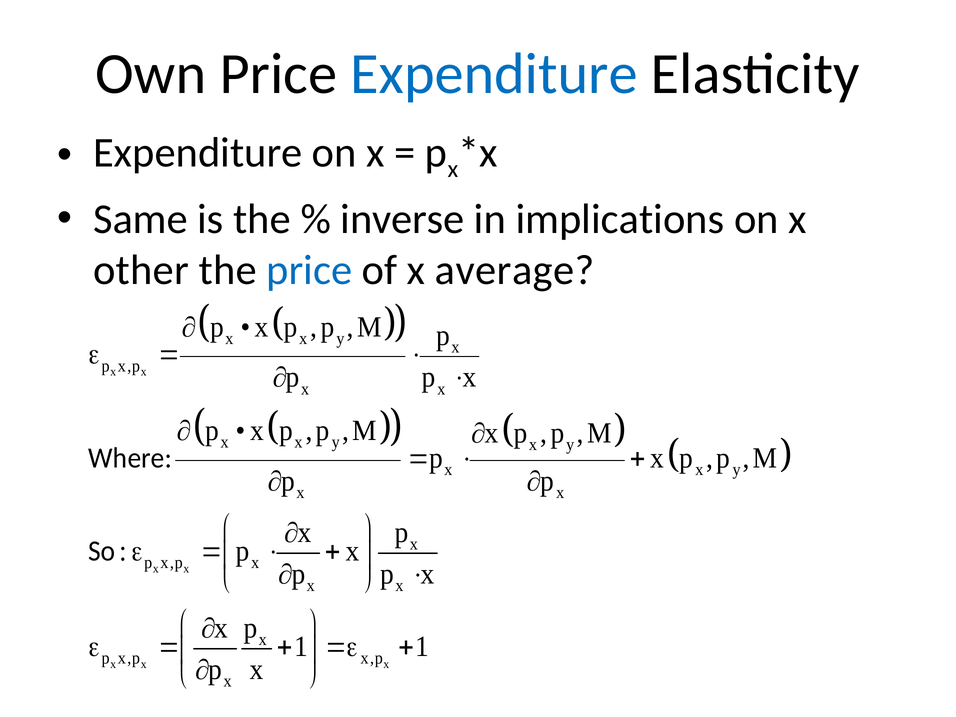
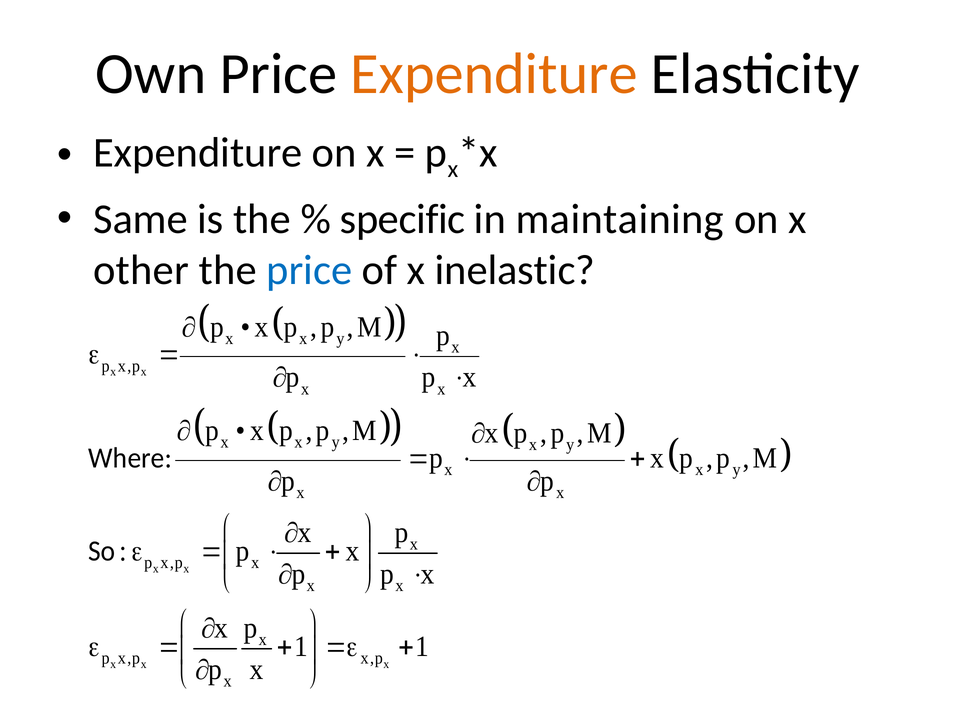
Expenditure colour: blue -> orange (494, 74)
inverse: inverse -> specific (403, 219)
implications: implications -> maintaining (620, 219)
average: average -> inelastic (515, 270)
